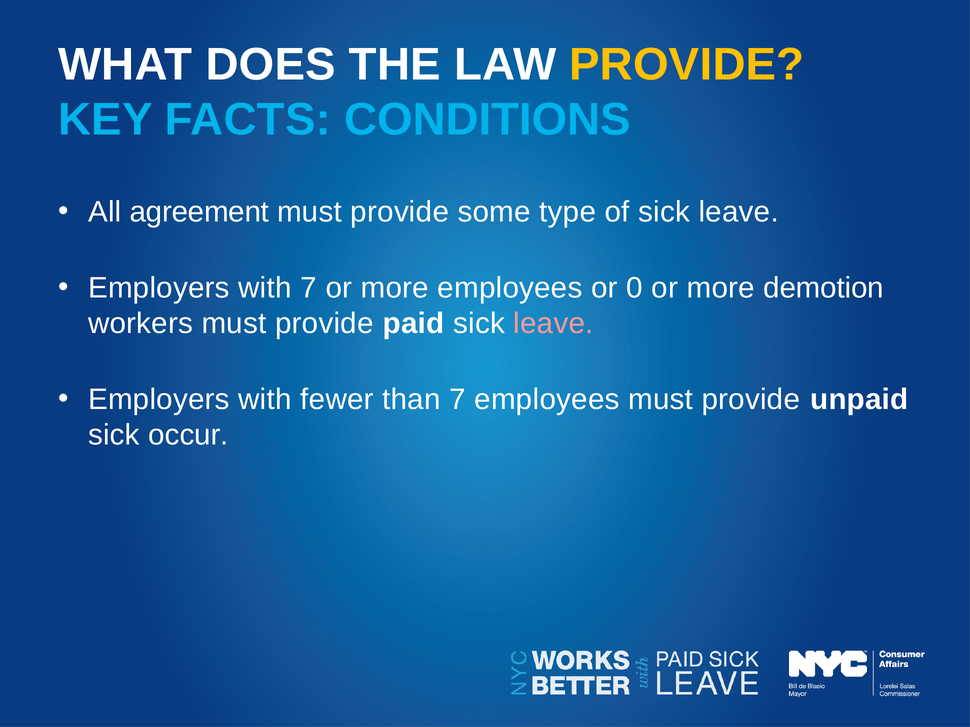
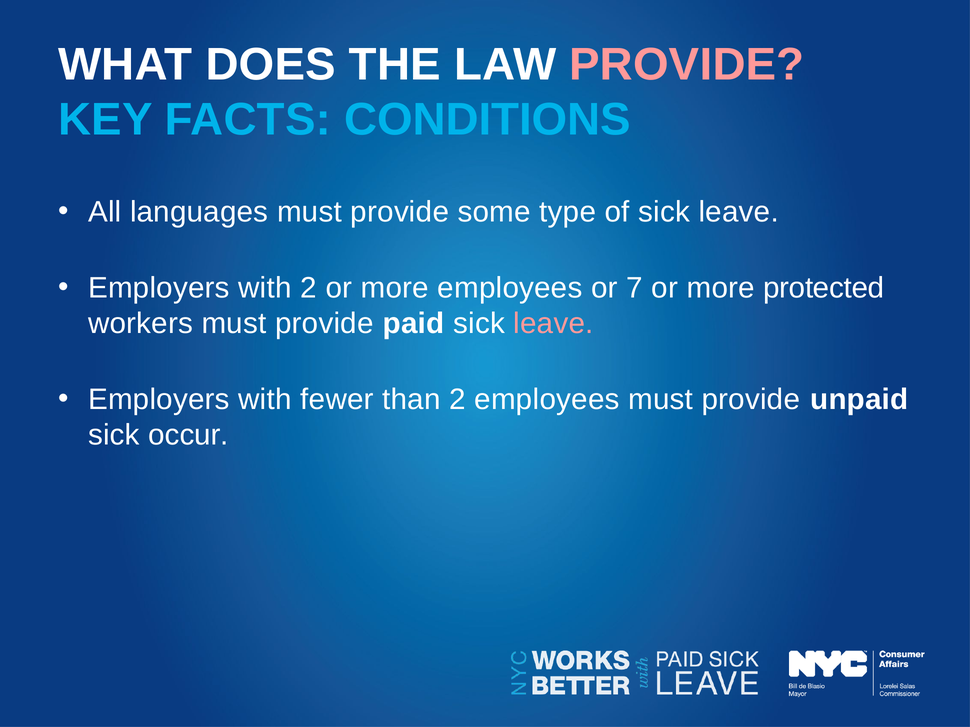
PROVIDE colour: yellow -> pink (687, 65)
agreement: agreement -> languages (199, 212)
with 7: 7 -> 2 (309, 288)
0: 0 -> 7 (635, 288)
demotion: demotion -> protected (824, 288)
than 7: 7 -> 2 (457, 400)
